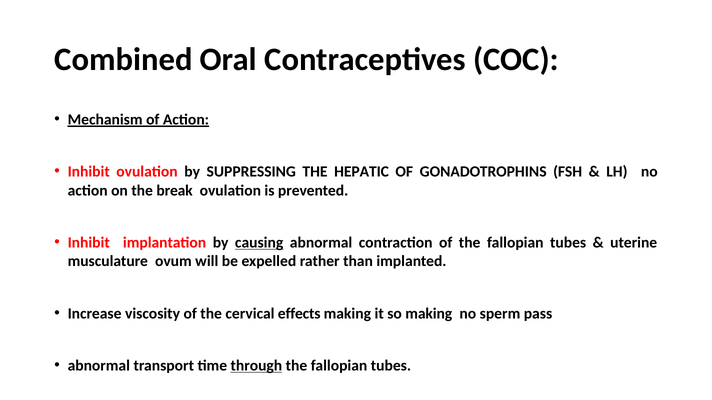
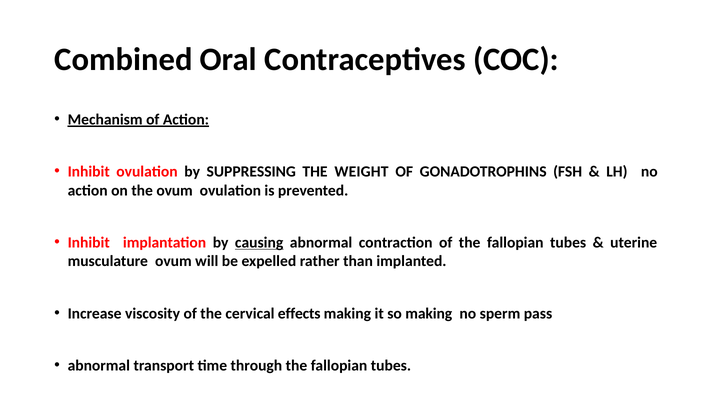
HEPATIC: HEPATIC -> WEIGHT (361, 172)
the break: break -> ovum (175, 191)
through underline: present -> none (256, 366)
